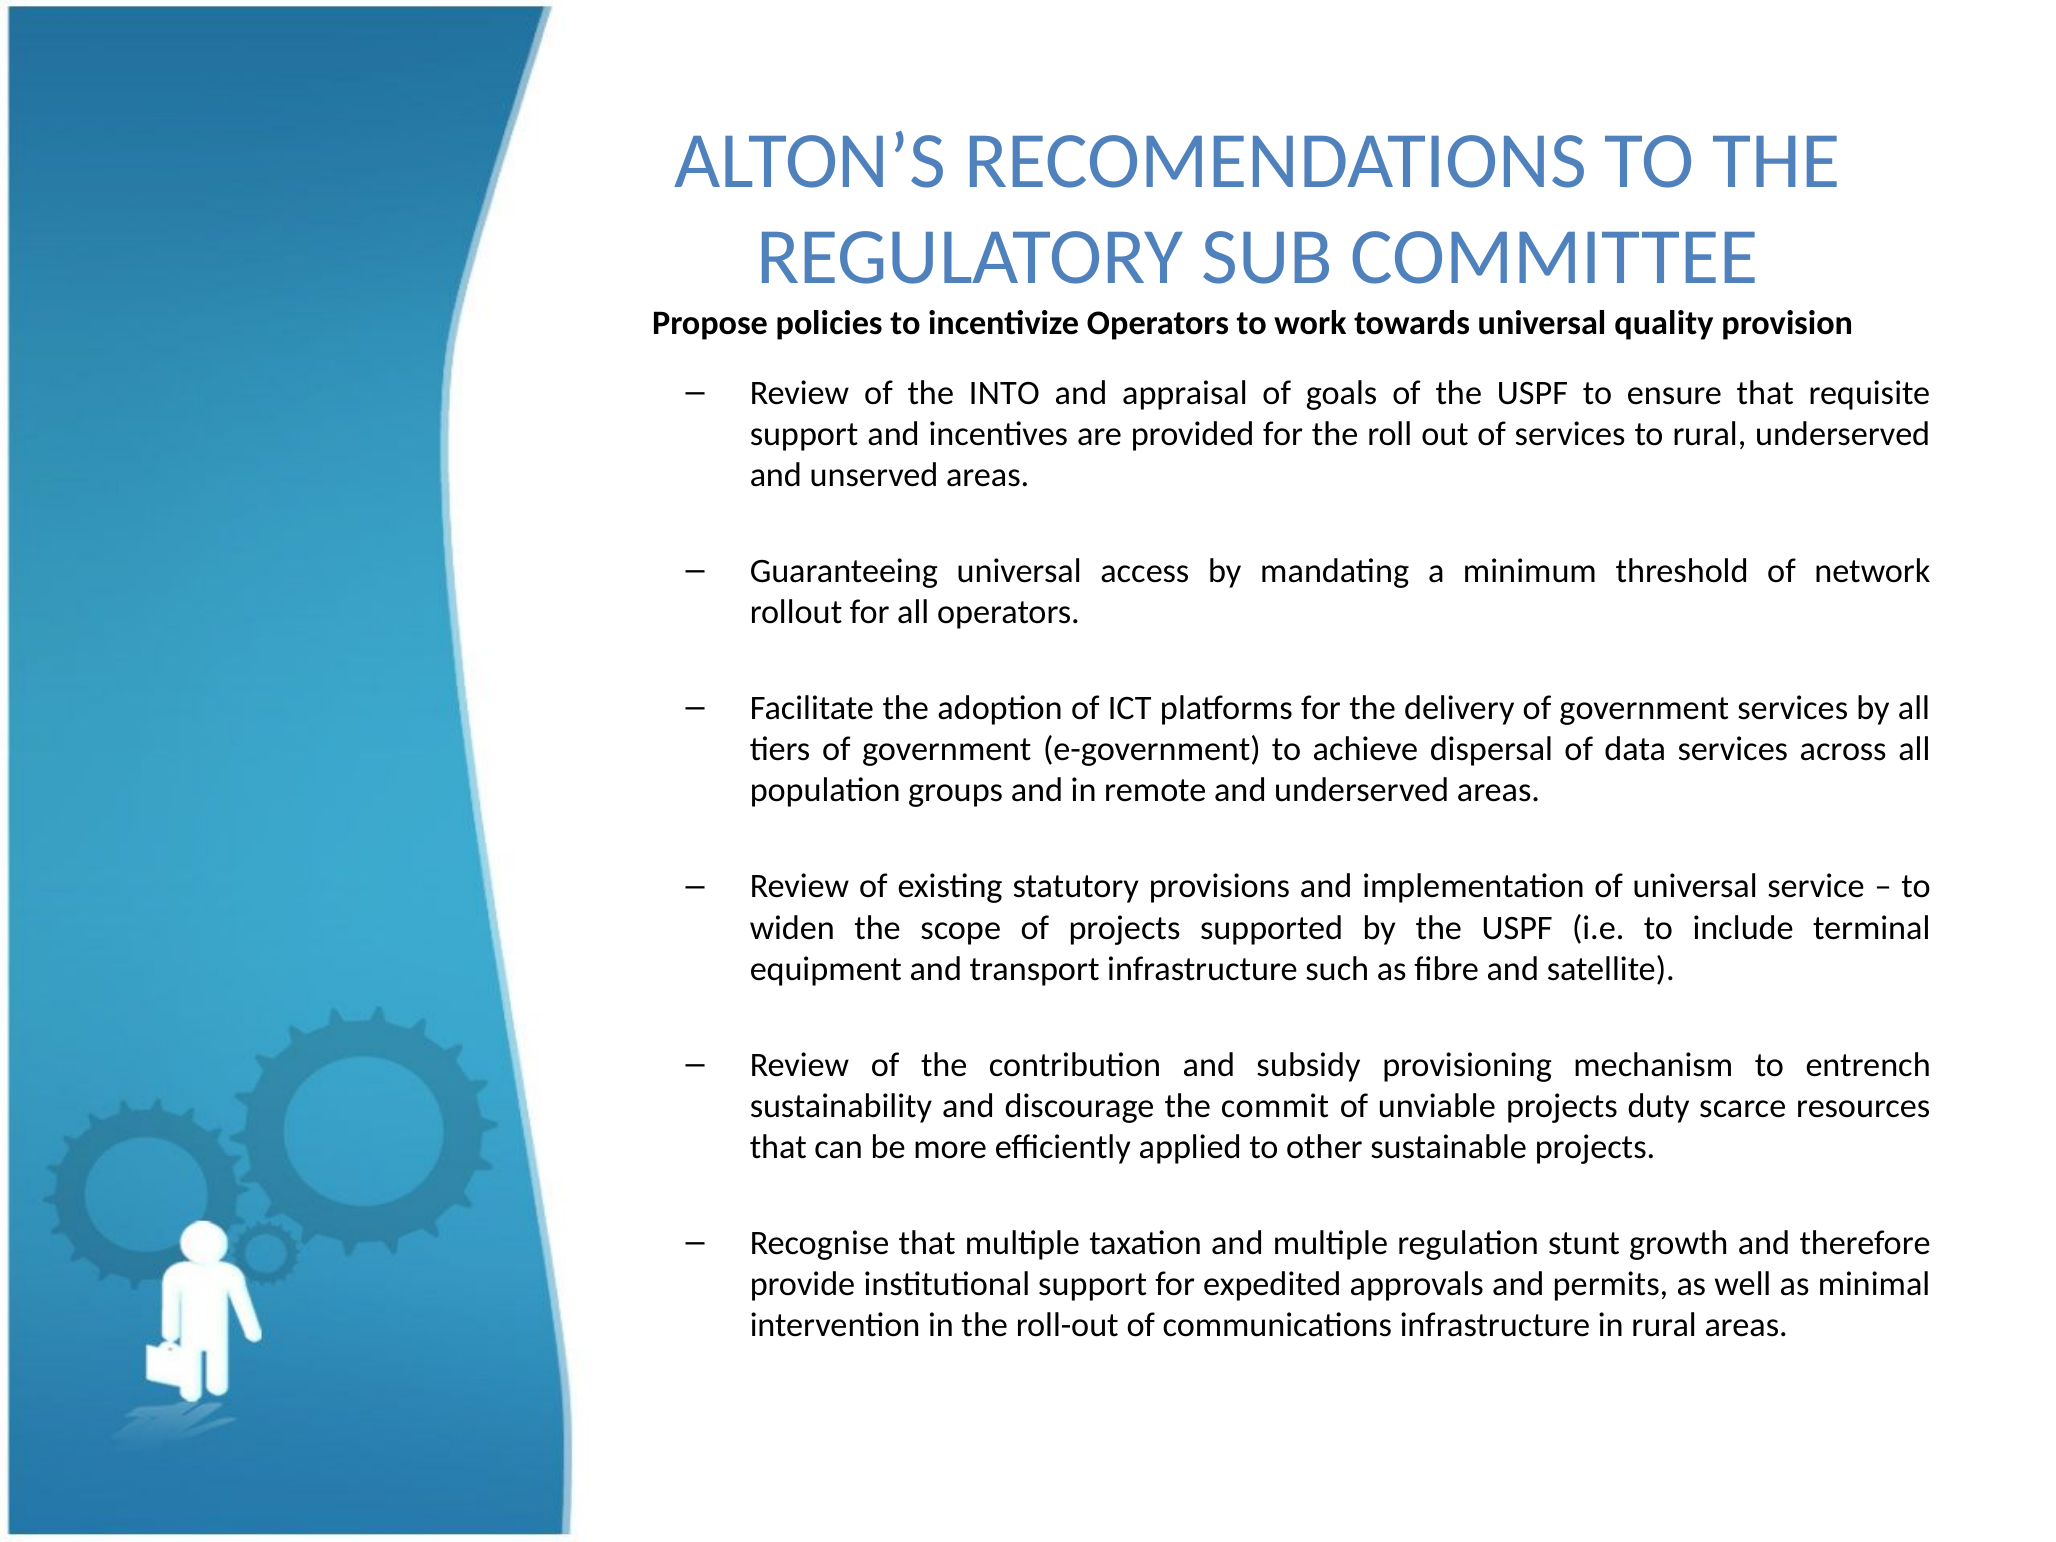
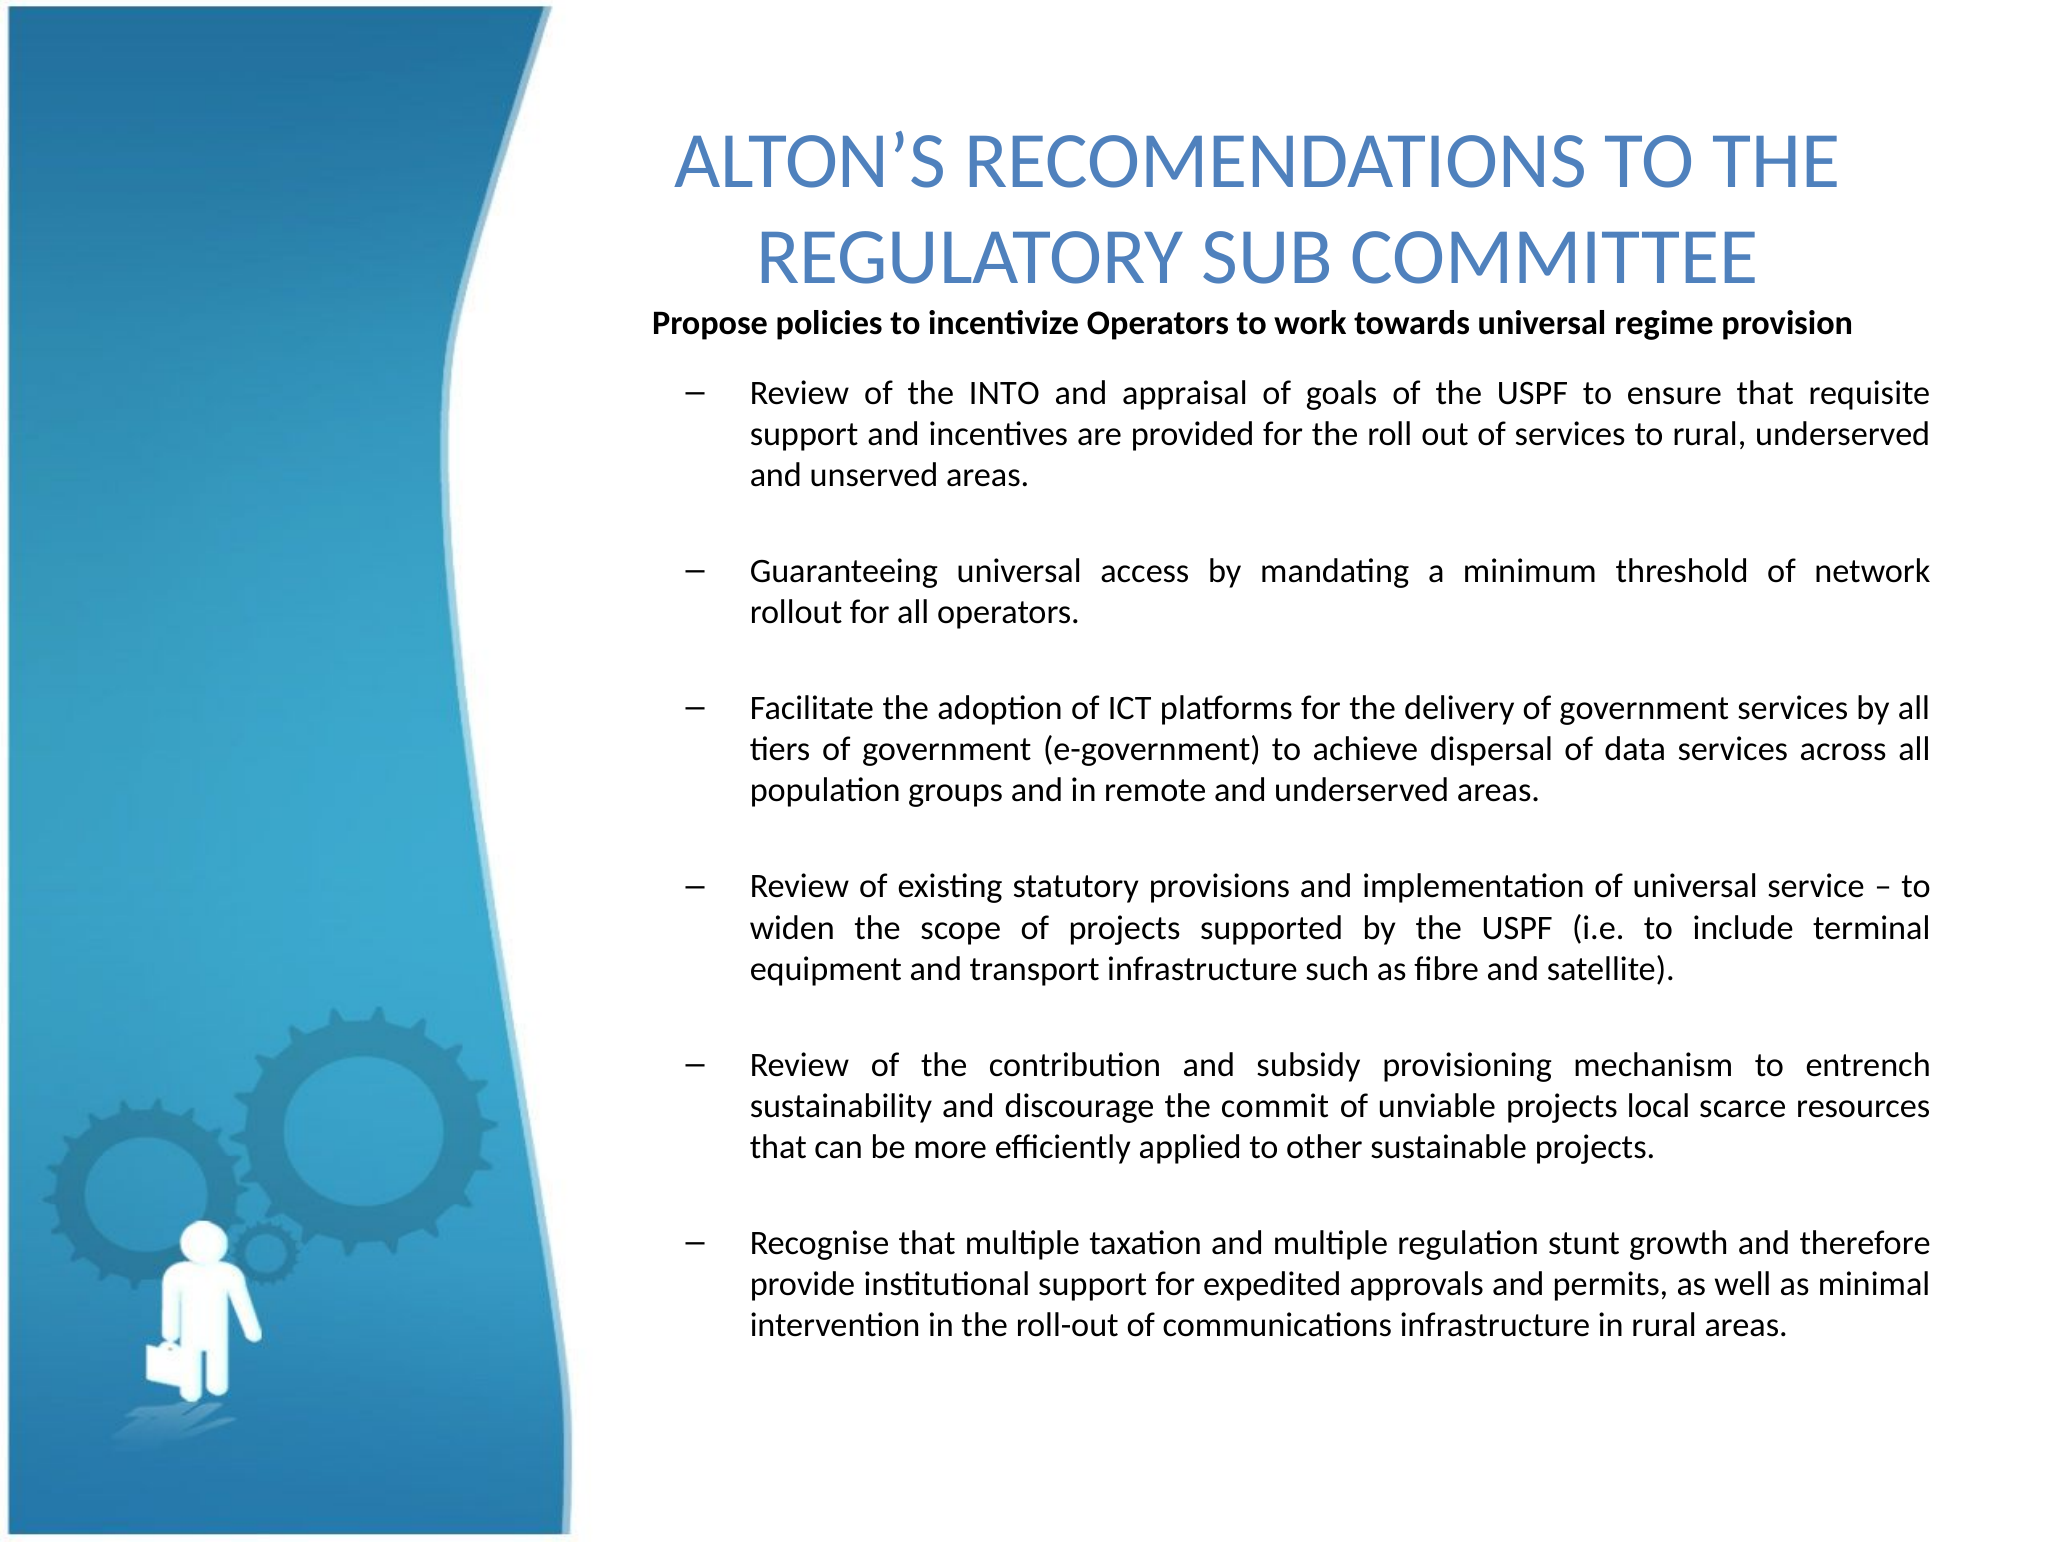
quality: quality -> regime (1664, 323)
duty: duty -> local (1659, 1106)
